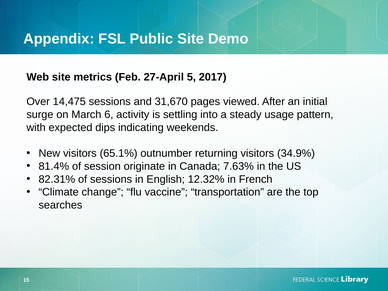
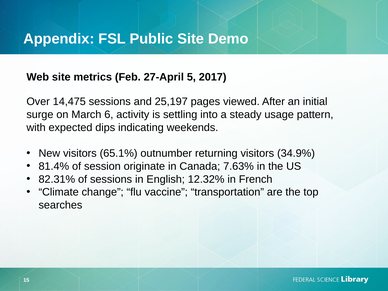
31,670: 31,670 -> 25,197 (171, 102)
